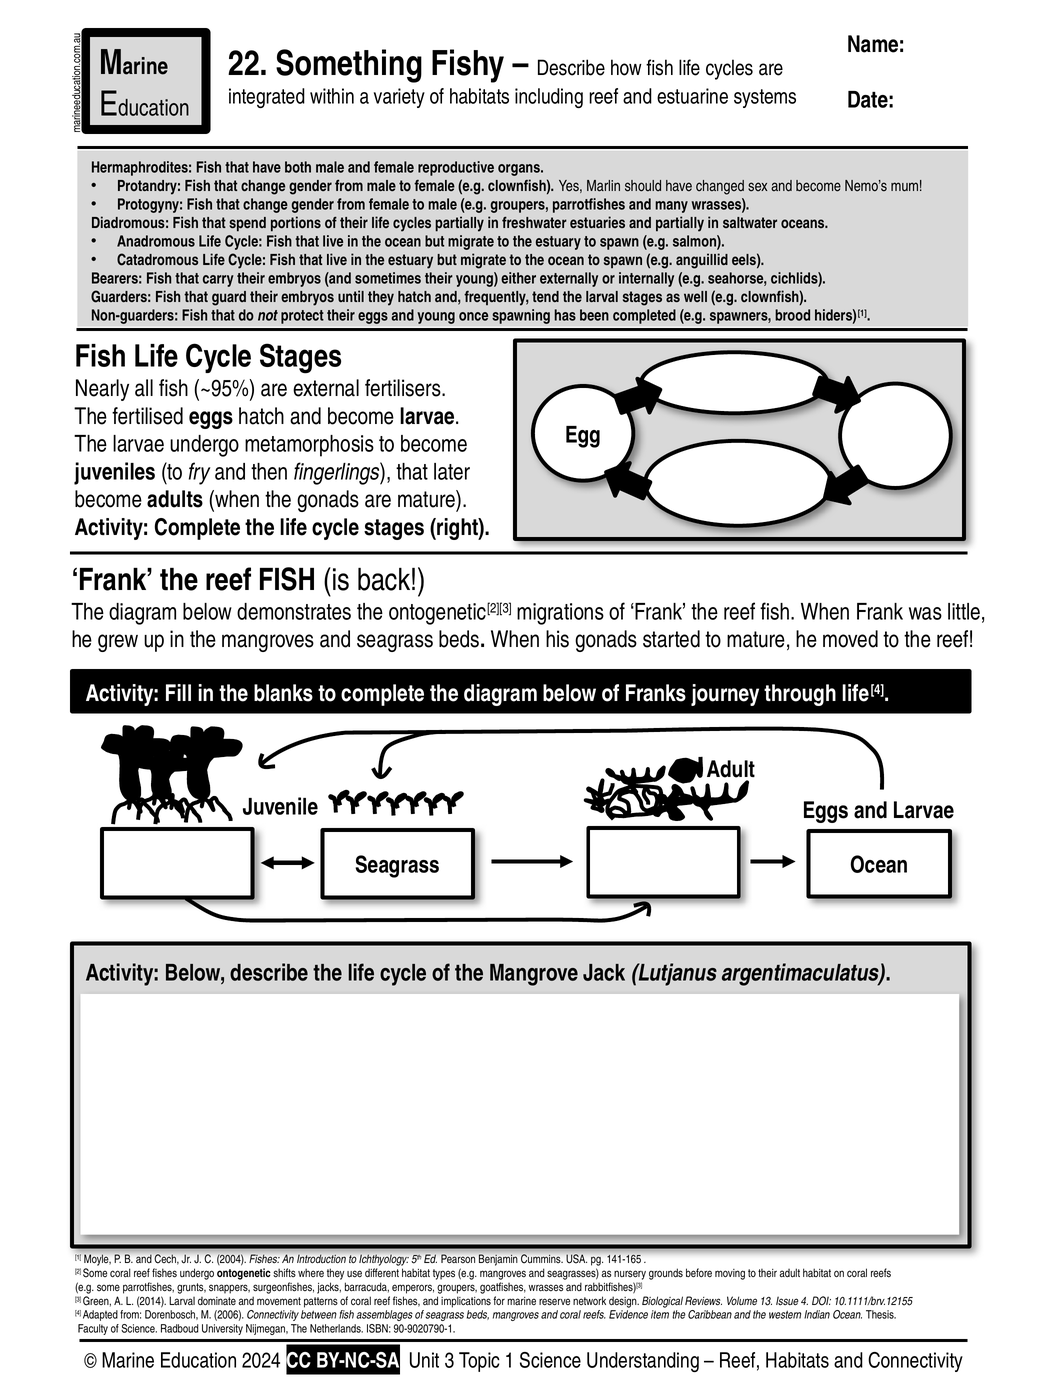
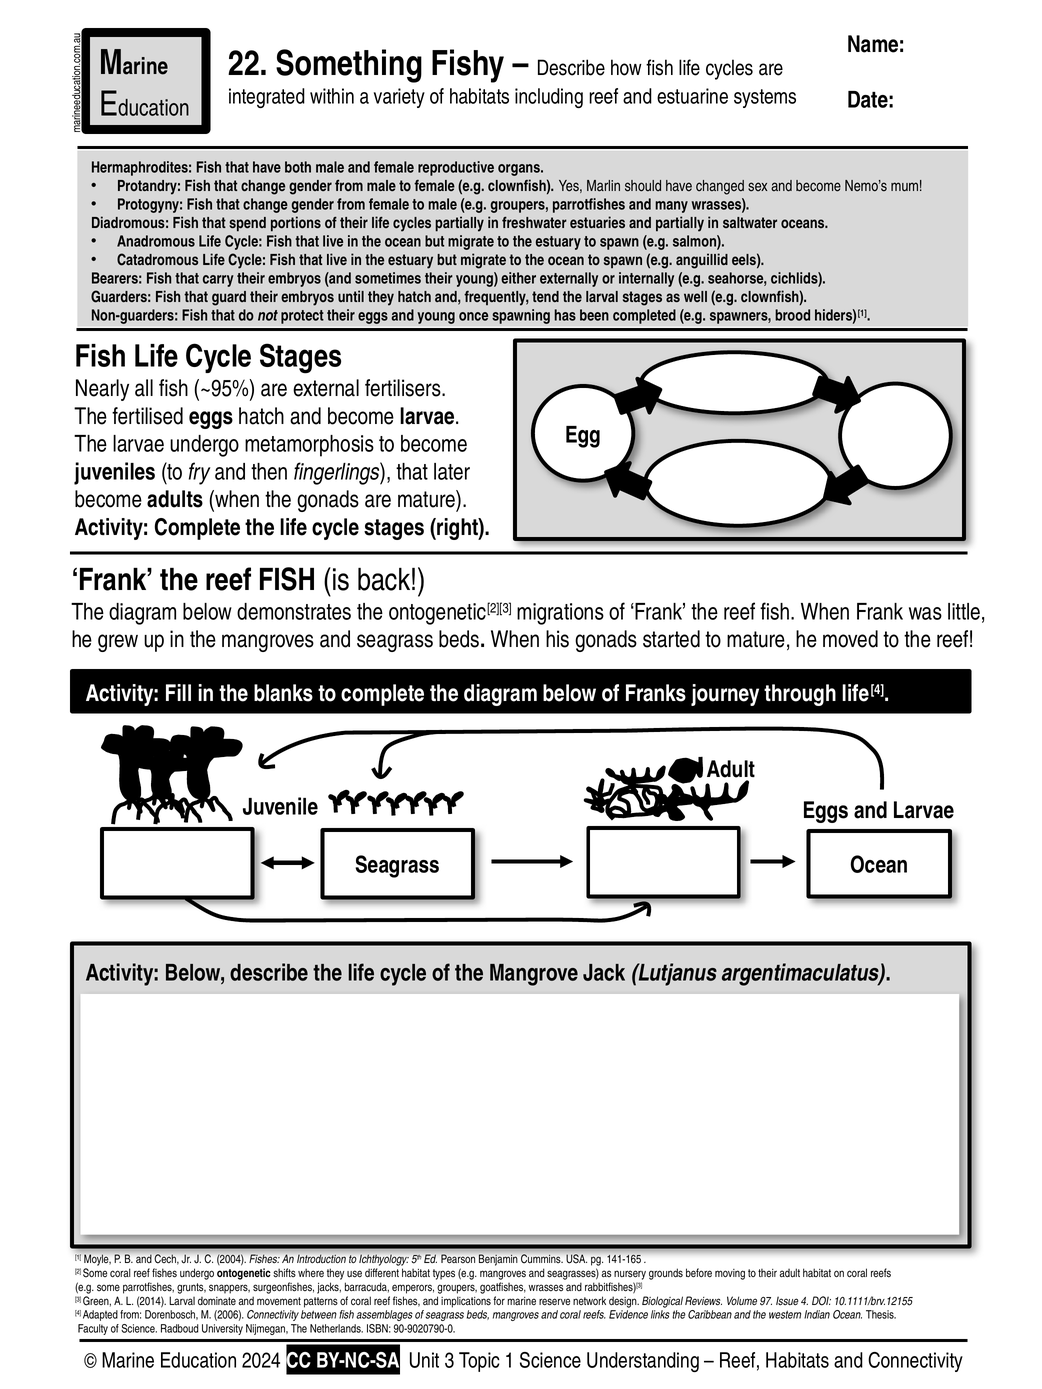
13: 13 -> 97 (767, 1302)
item: item -> links (660, 1315)
90-9020790-1: 90-9020790-1 -> 90-9020790-0 (425, 1329)
